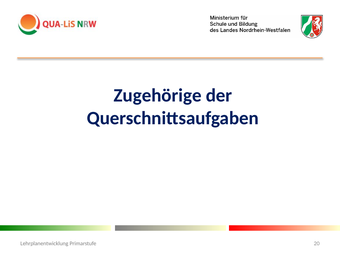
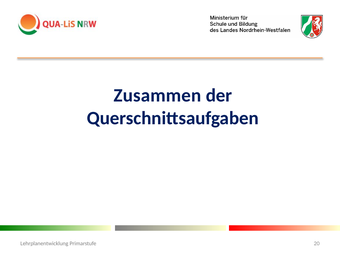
Zugehörige: Zugehörige -> Zusammen (157, 95)
